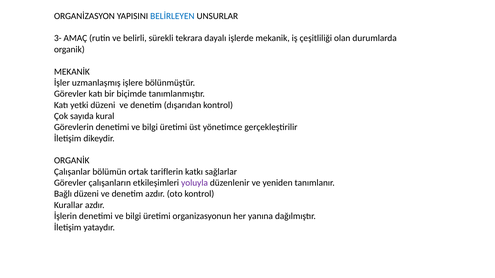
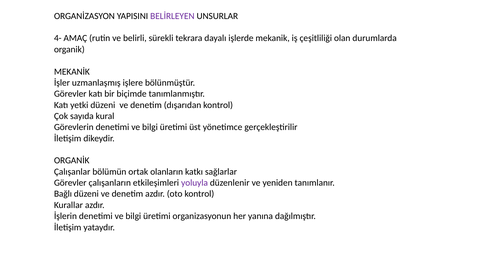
BELİRLEYEN colour: blue -> purple (172, 16)
3-: 3- -> 4- (58, 38)
tariflerin: tariflerin -> olanların (167, 172)
